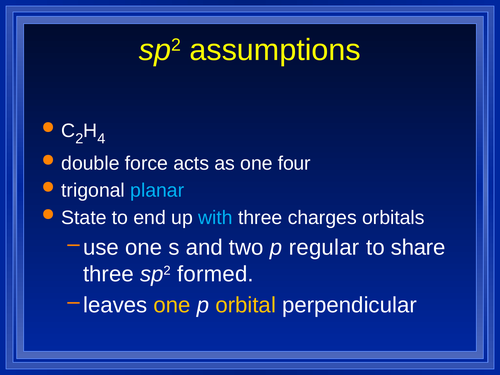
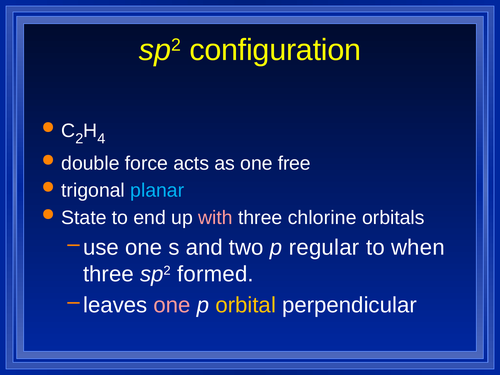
assumptions: assumptions -> configuration (275, 50)
four: four -> free (294, 163)
with colour: light blue -> pink (215, 218)
charges: charges -> chlorine (322, 218)
share: share -> when (418, 247)
one colour: yellow -> pink (172, 305)
